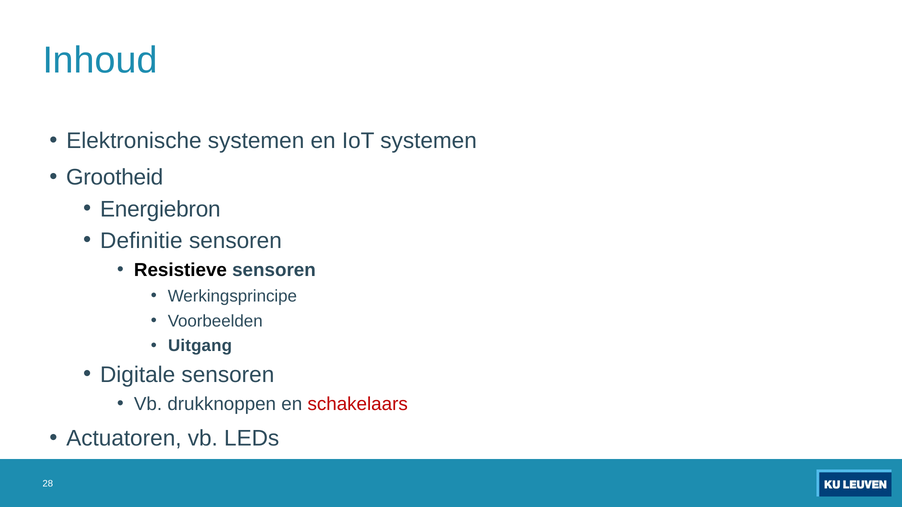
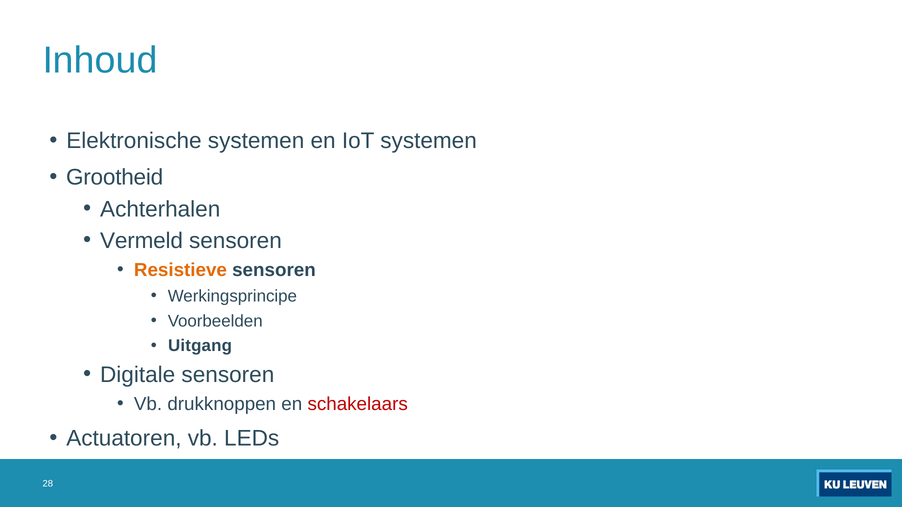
Energiebron: Energiebron -> Achterhalen (160, 209)
Definitie: Definitie -> Vermeld (142, 241)
Resistieve colour: black -> orange (180, 270)
